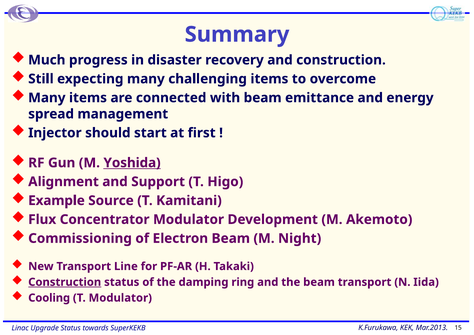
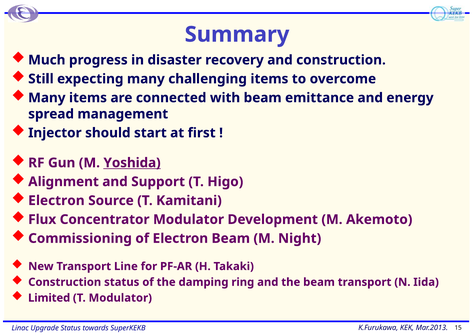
Example: Example -> Electron (56, 201)
Construction underline: present -> none (65, 282)
Cooling: Cooling -> Limited (49, 298)
